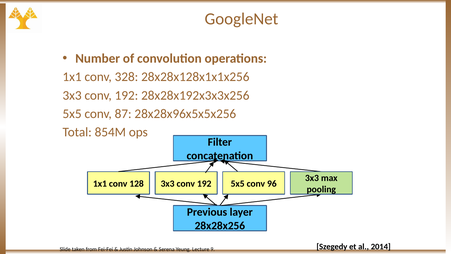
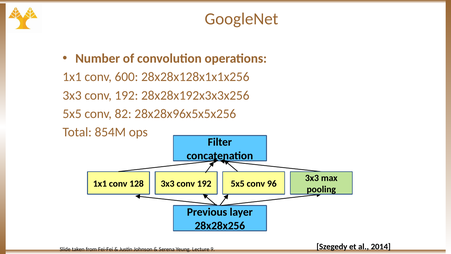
328: 328 -> 600 (126, 77)
87: 87 -> 82 (123, 114)
